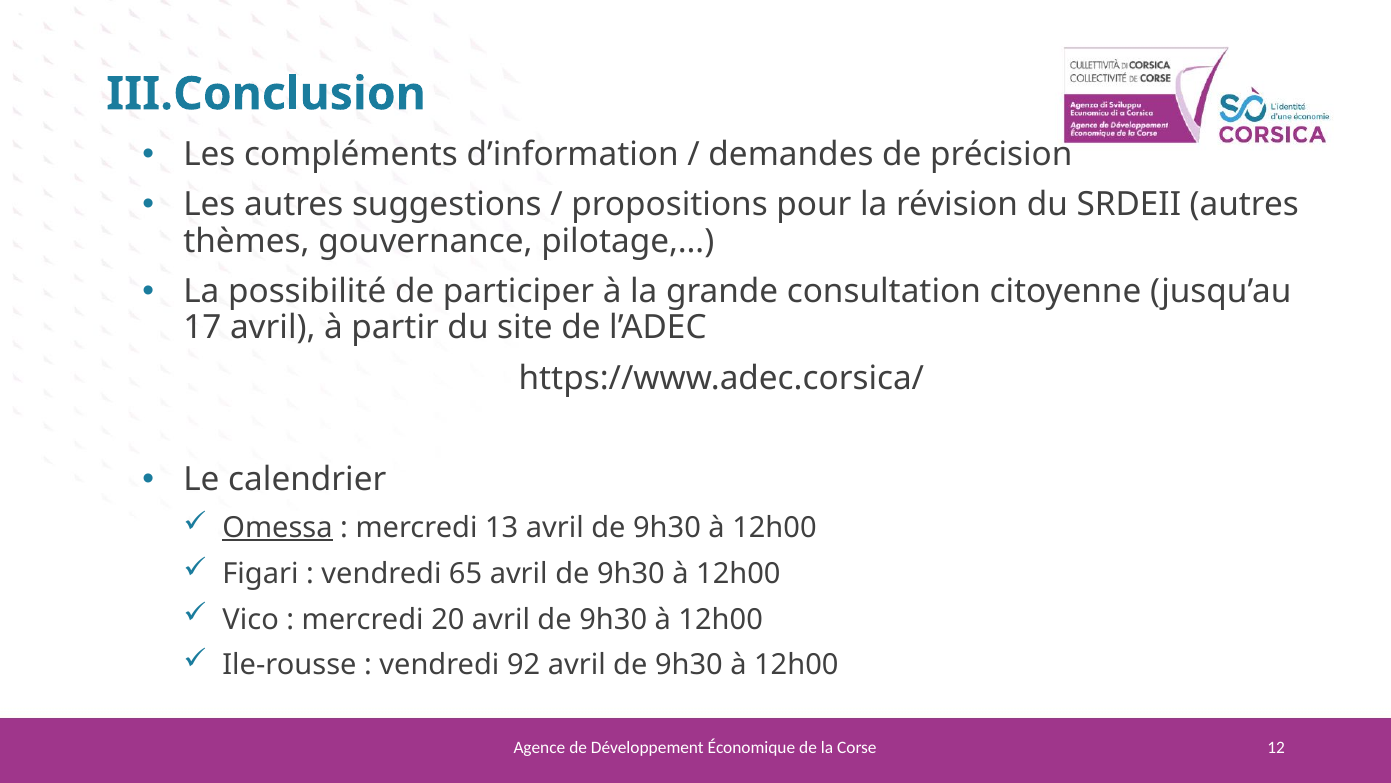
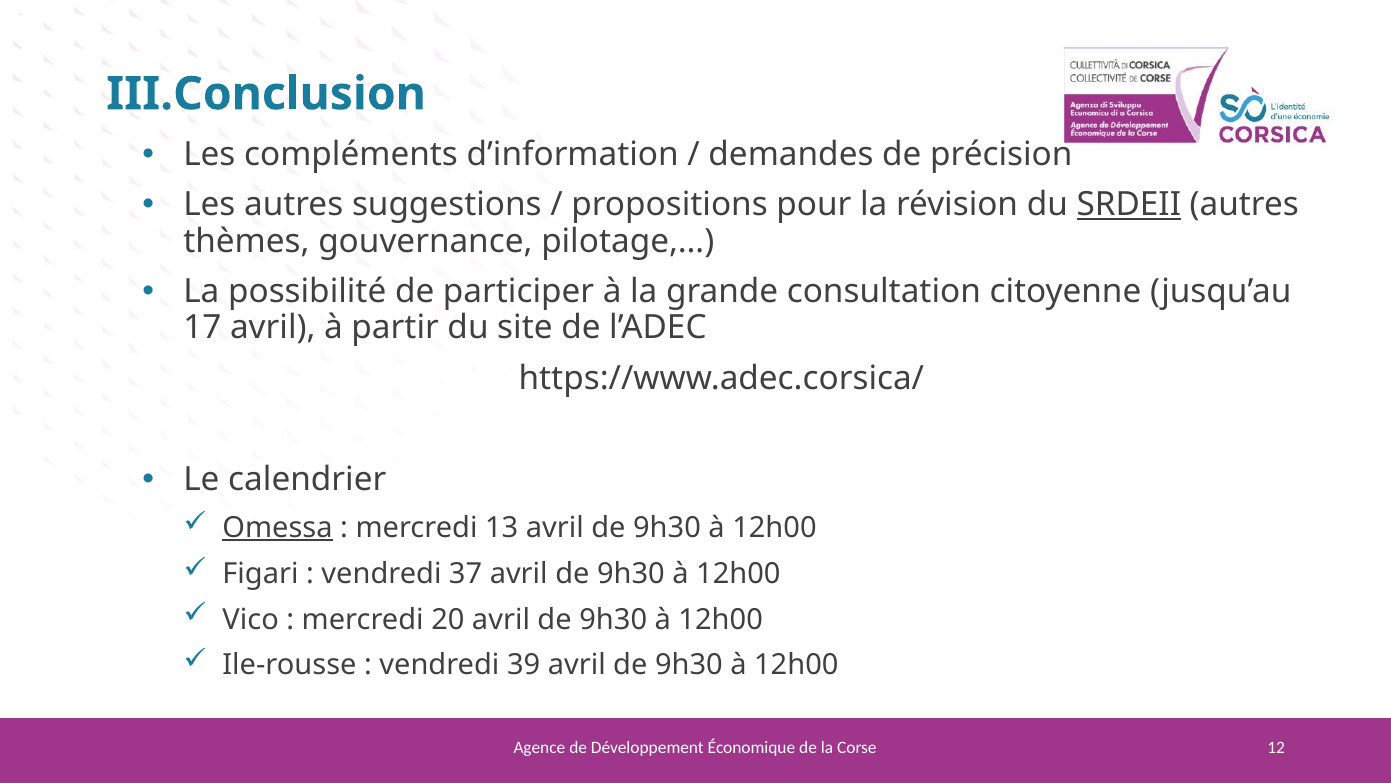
SRDEII underline: none -> present (1129, 205)
65: 65 -> 37 (466, 573)
92: 92 -> 39 (524, 665)
